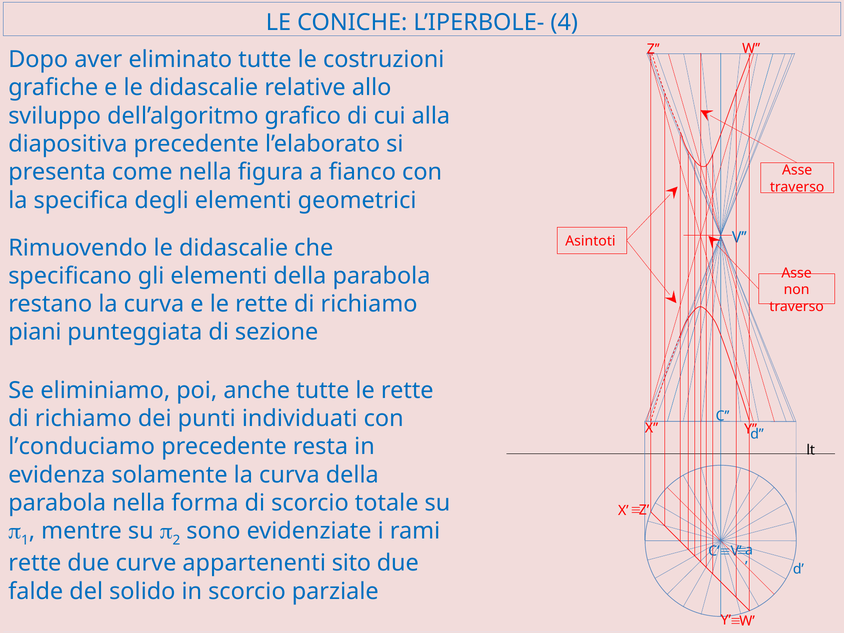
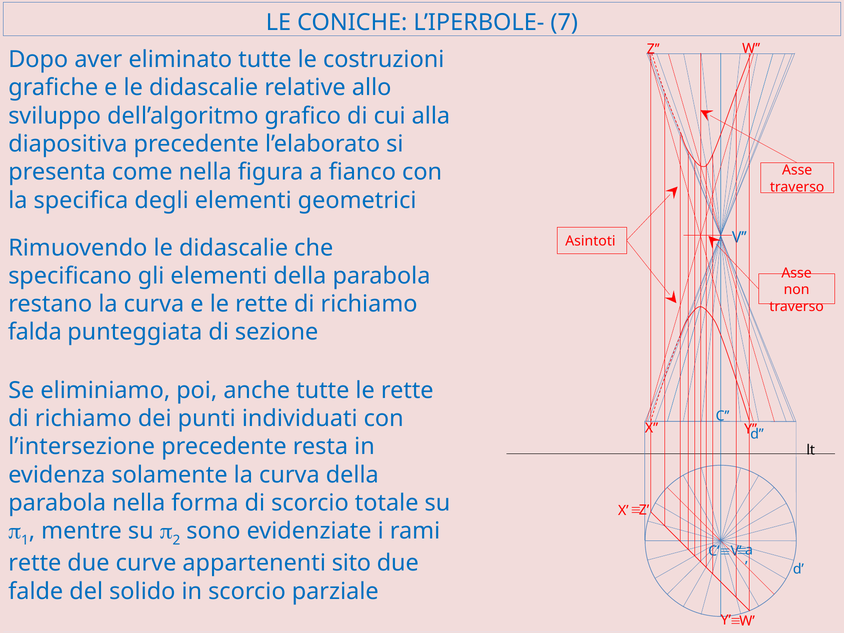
4: 4 -> 7 (564, 22)
piani: piani -> falda (35, 332)
l’conduciamo: l’conduciamo -> l’intersezione (82, 447)
